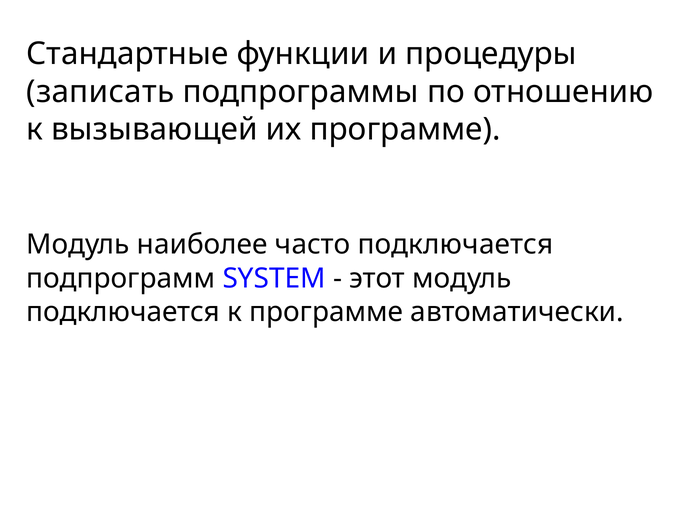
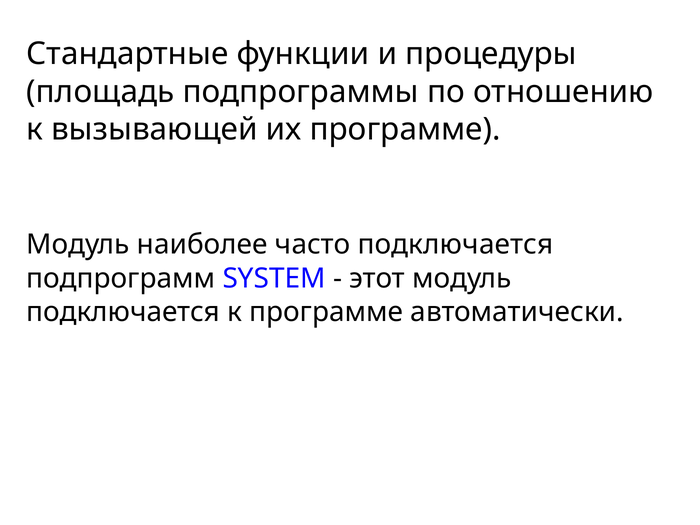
записать: записать -> площадь (100, 92)
